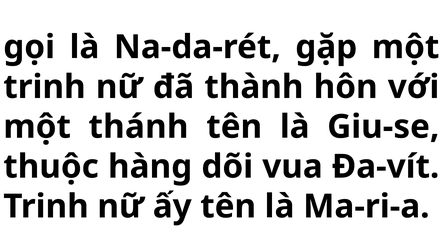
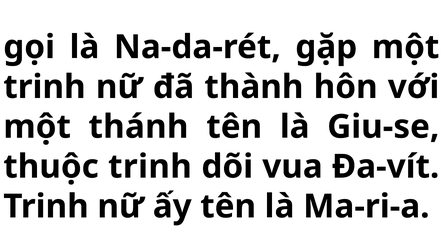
thuộc hàng: hàng -> trinh (150, 167)
